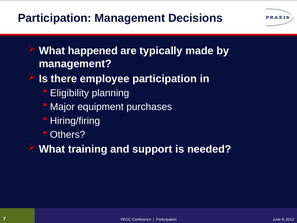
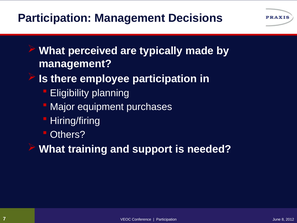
happened: happened -> perceived (93, 51)
